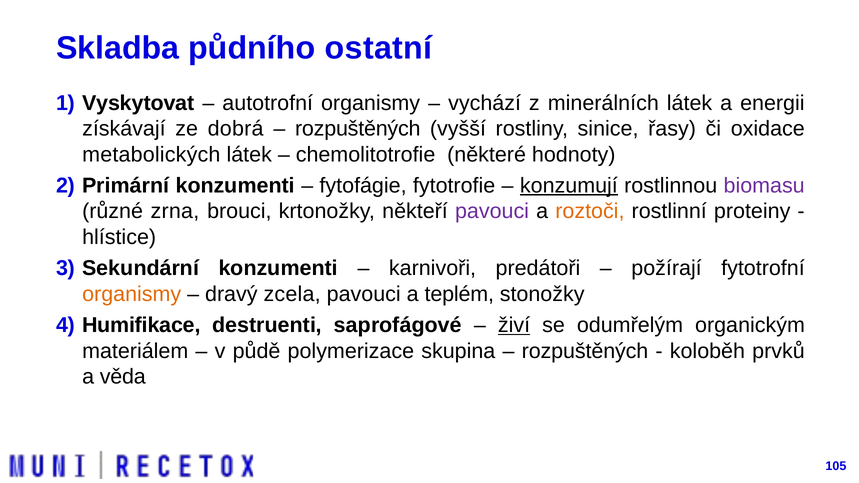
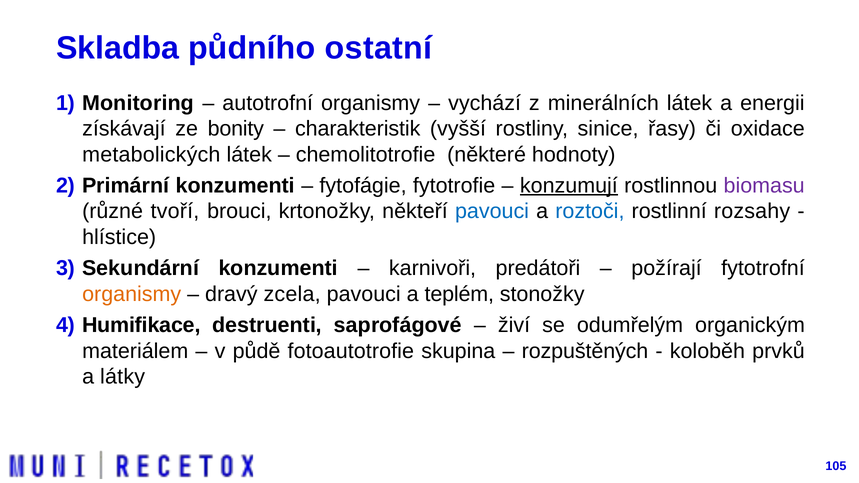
Vyskytovat: Vyskytovat -> Monitoring (138, 103)
dobrá: dobrá -> bonity (236, 129)
rozpuštěných: rozpuštěných -> charakteristik (358, 129)
zrna: zrna -> tvoří (175, 211)
pavouci colour: purple -> blue (492, 211)
roztoči colour: orange -> blue (590, 211)
proteiny: proteiny -> rozsahy (752, 211)
živí underline: present -> none (514, 325)
polymerizace: polymerizace -> fotoautotrofie (351, 351)
věda: věda -> látky (123, 377)
